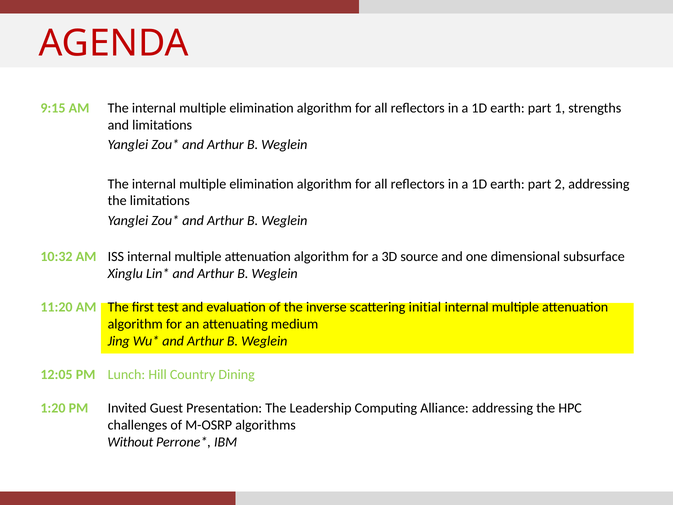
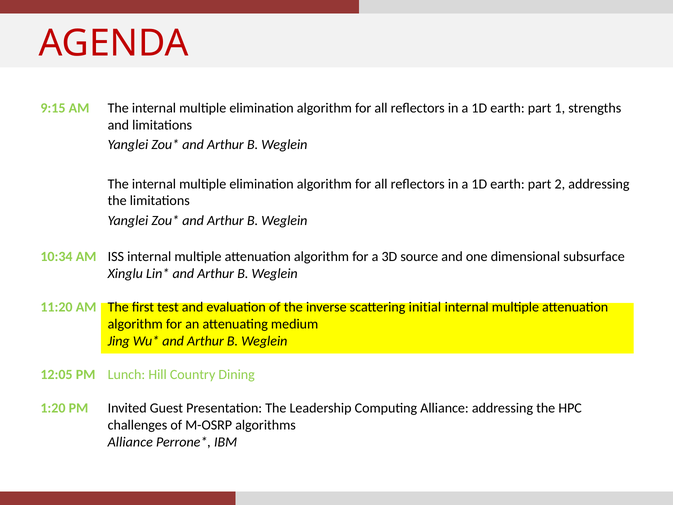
10:32: 10:32 -> 10:34 (56, 257)
Without: Without -> Alliance (130, 442)
